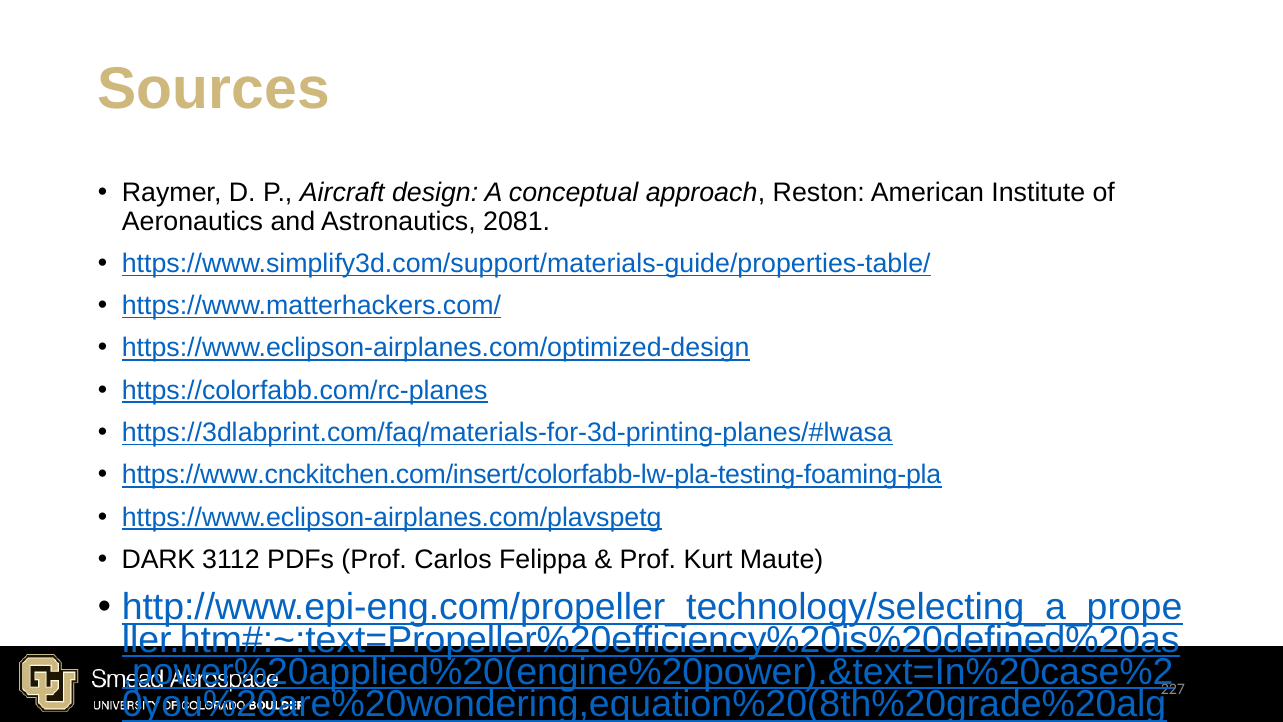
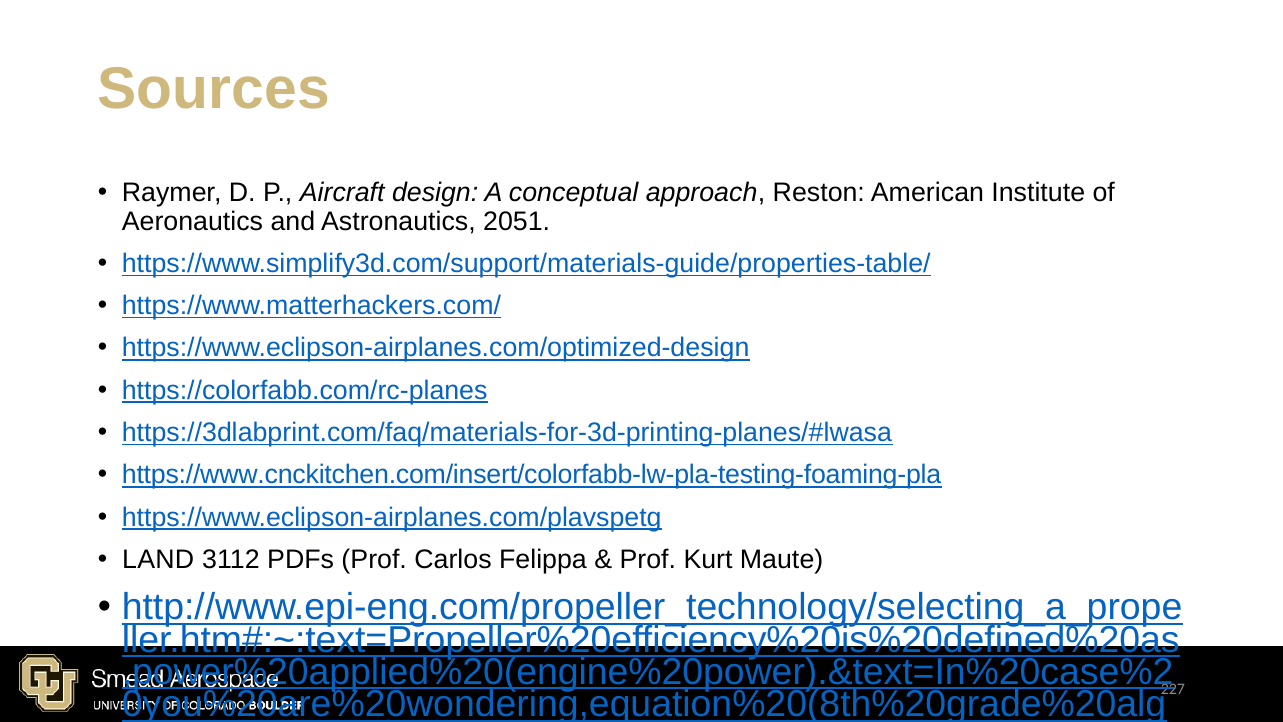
2081: 2081 -> 2051 (517, 221)
DARK: DARK -> LAND (158, 559)
